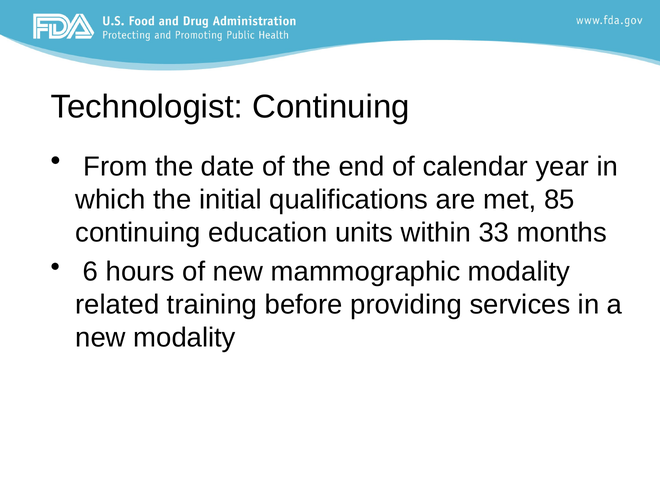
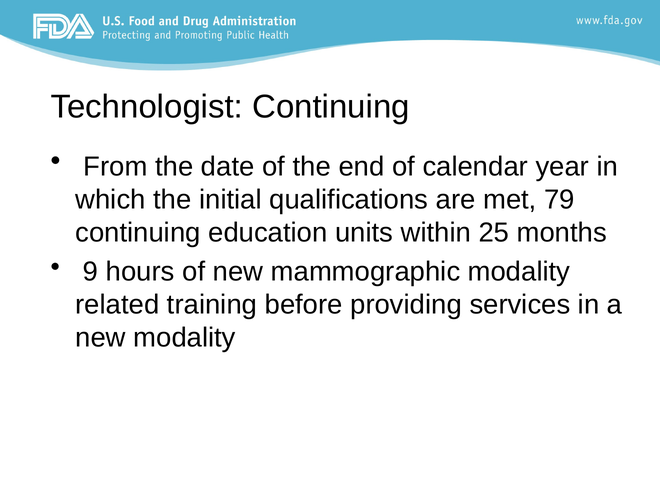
85: 85 -> 79 (559, 200)
33: 33 -> 25 (494, 233)
6: 6 -> 9 (91, 271)
